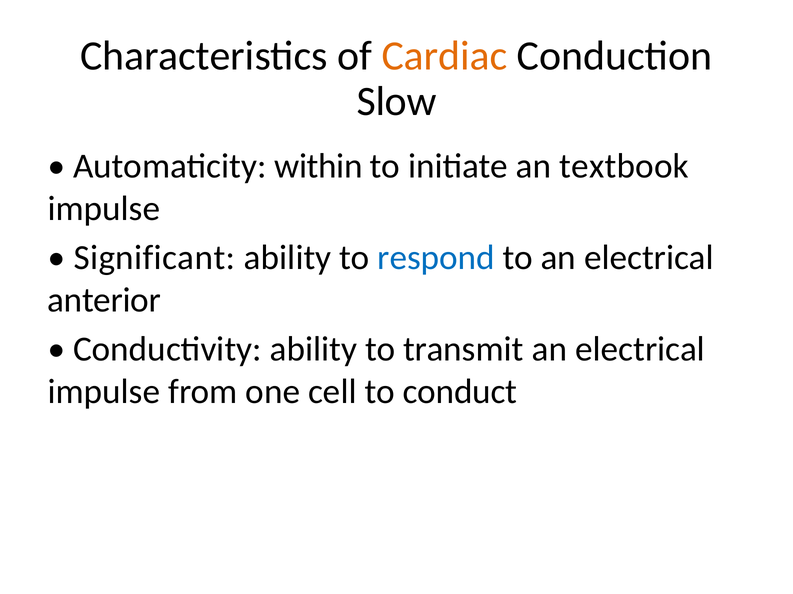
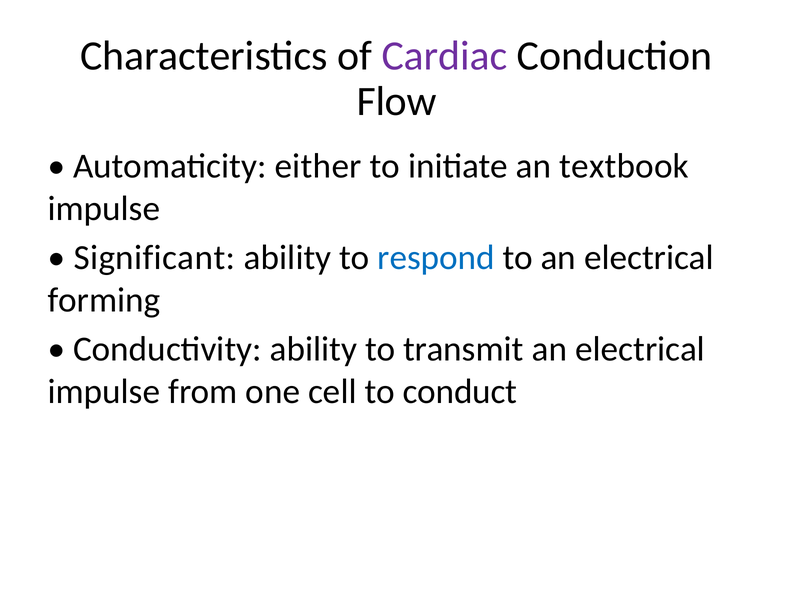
Cardiac colour: orange -> purple (444, 56)
Slow: Slow -> Flow (397, 101)
within: within -> either (318, 166)
anterior: anterior -> forming (104, 300)
